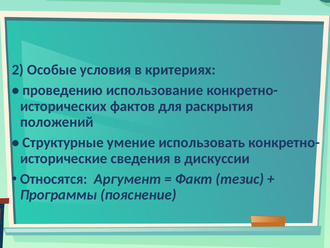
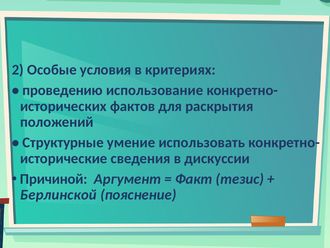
Относятся: Относятся -> Причиной (54, 179)
Программы: Программы -> Берлинской (58, 194)
